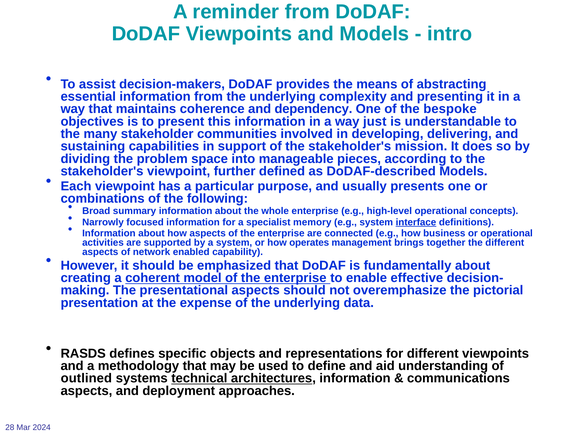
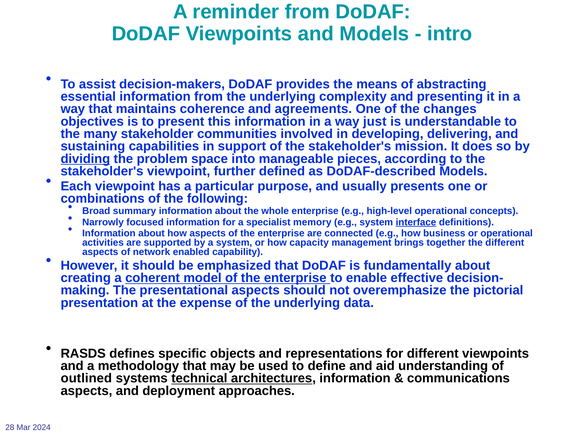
dependency: dependency -> agreements (313, 109)
bespoke: bespoke -> changes (450, 109)
dividing underline: none -> present (85, 159)
operates: operates -> capacity (309, 243)
